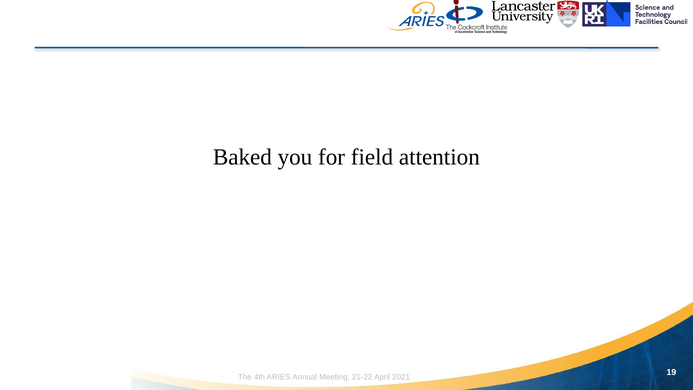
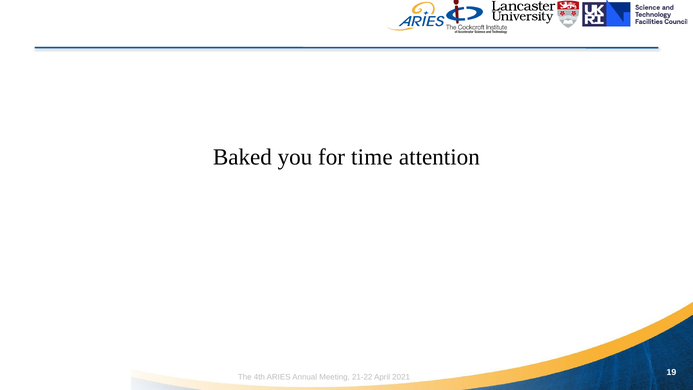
field: field -> time (372, 157)
